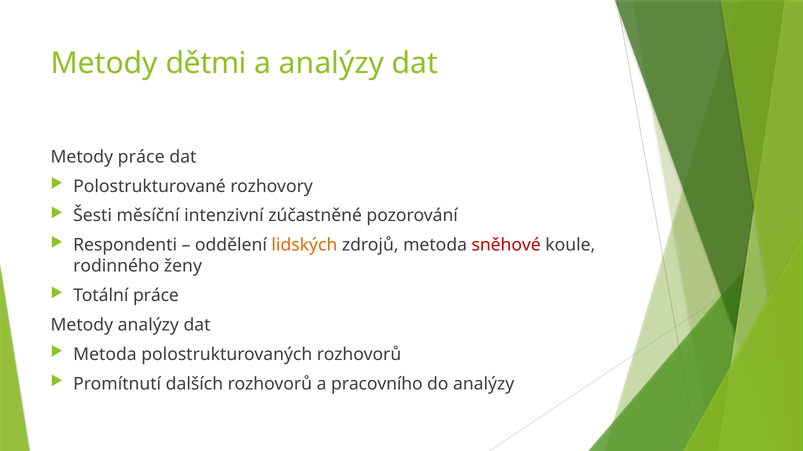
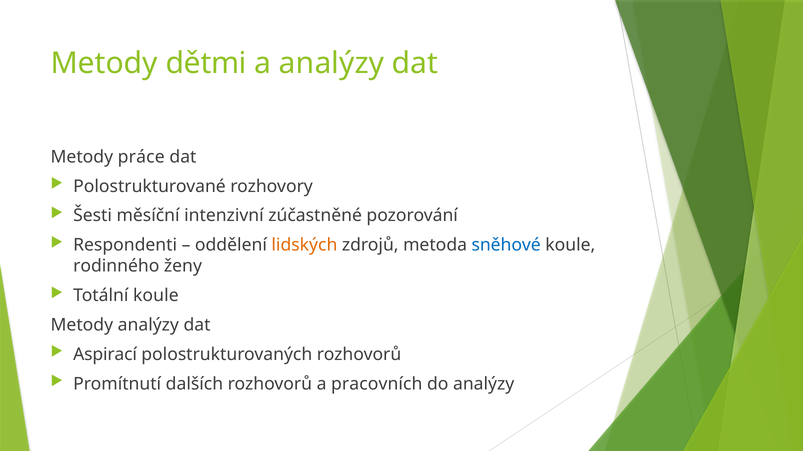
sněhové colour: red -> blue (506, 245)
Totální práce: práce -> koule (156, 296)
Metoda: Metoda -> Aspirací (105, 355)
pracovního: pracovního -> pracovních (377, 384)
